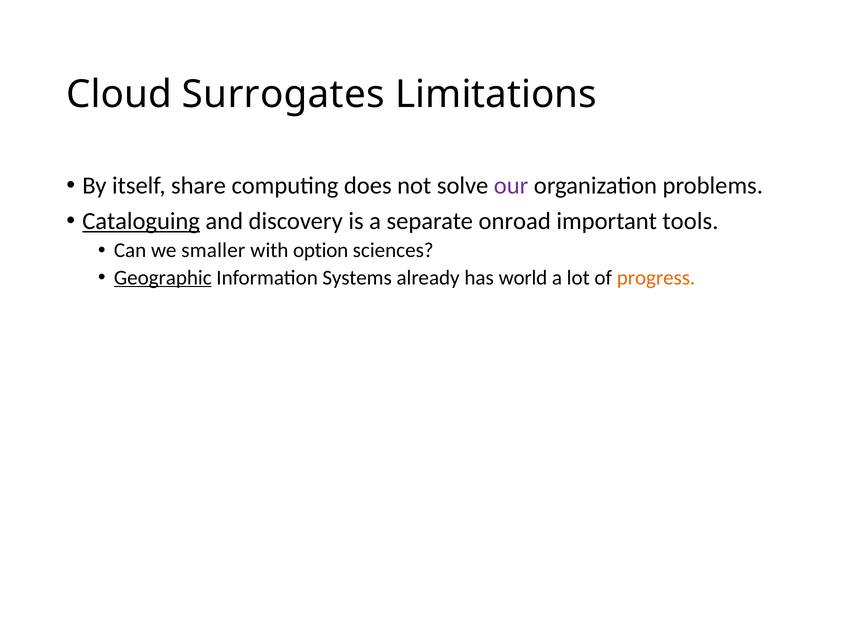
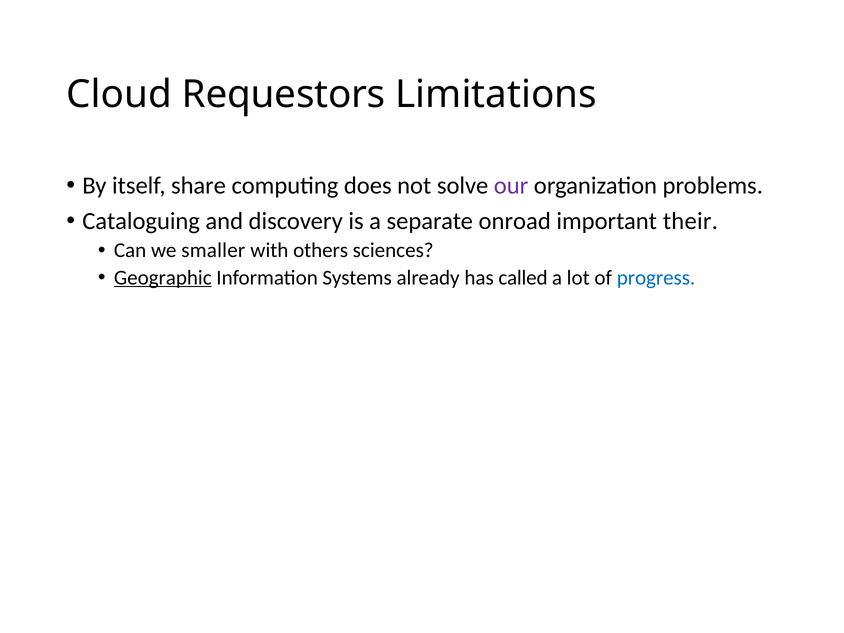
Surrogates: Surrogates -> Requestors (284, 95)
Cataloguing underline: present -> none (141, 221)
tools: tools -> their (690, 221)
option: option -> others (321, 250)
world: world -> called (523, 278)
progress colour: orange -> blue (656, 278)
